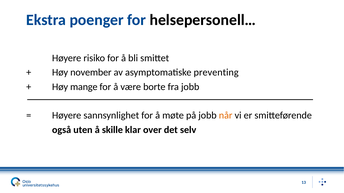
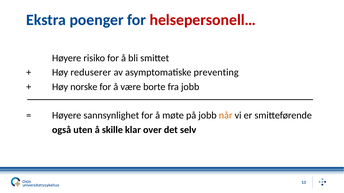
helsepersonell… colour: black -> red (203, 20)
november: november -> reduserer (91, 73)
mange: mange -> norske (84, 87)
